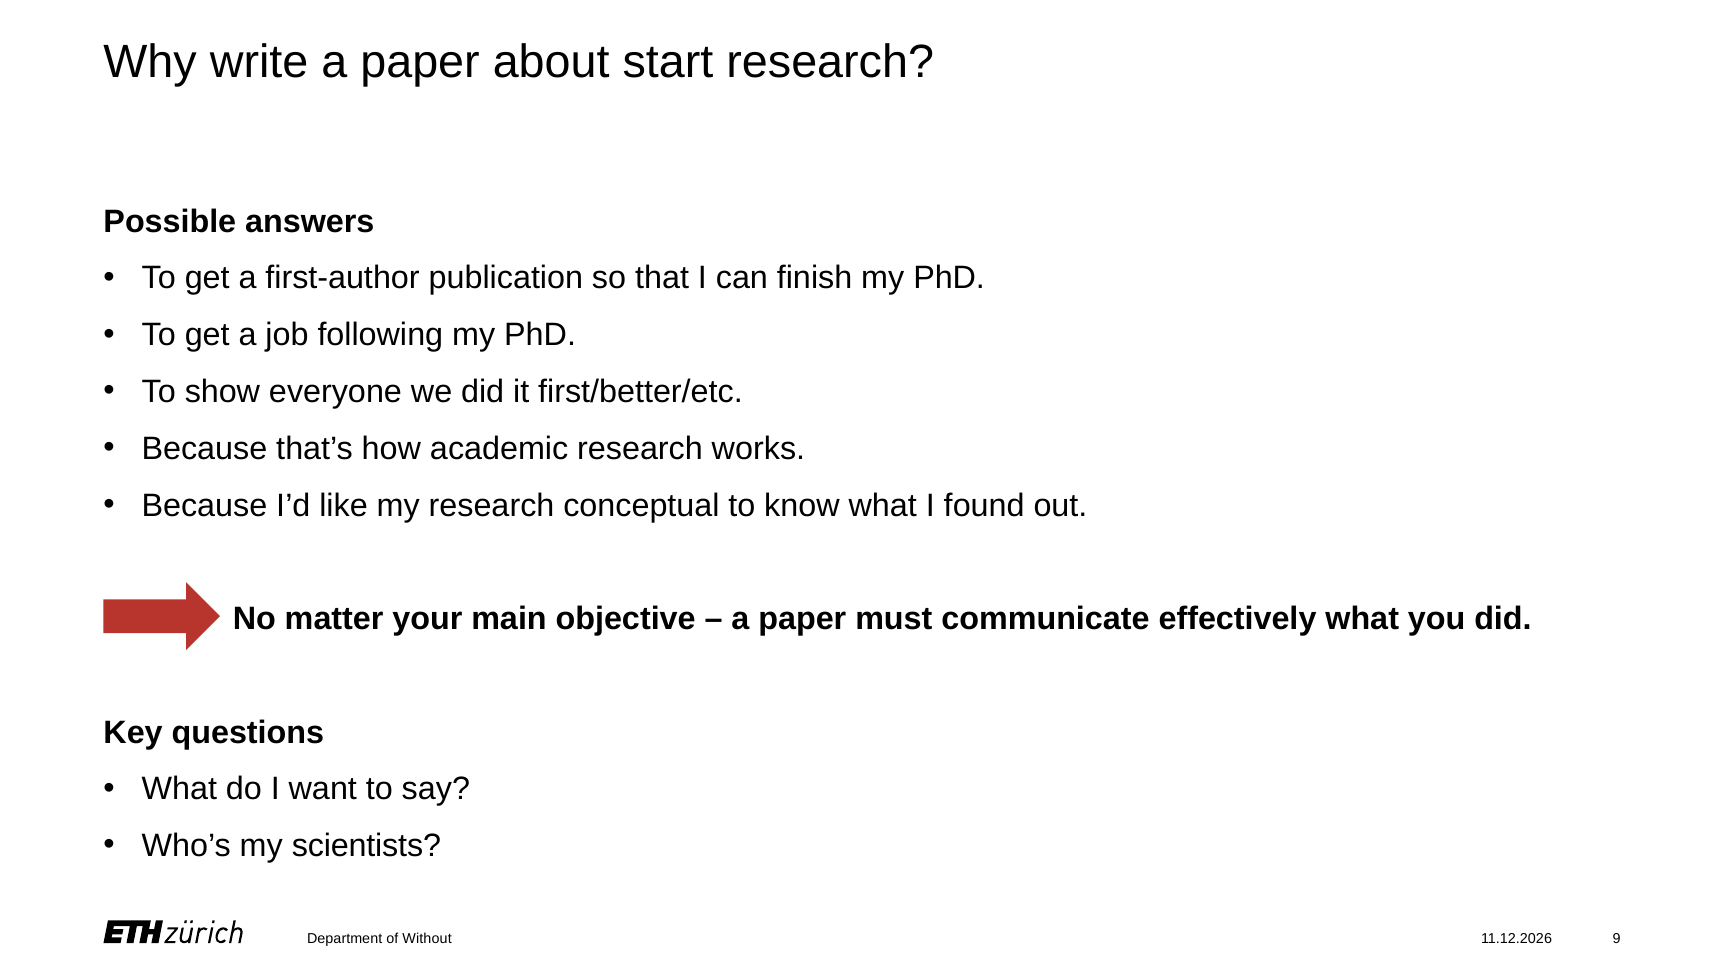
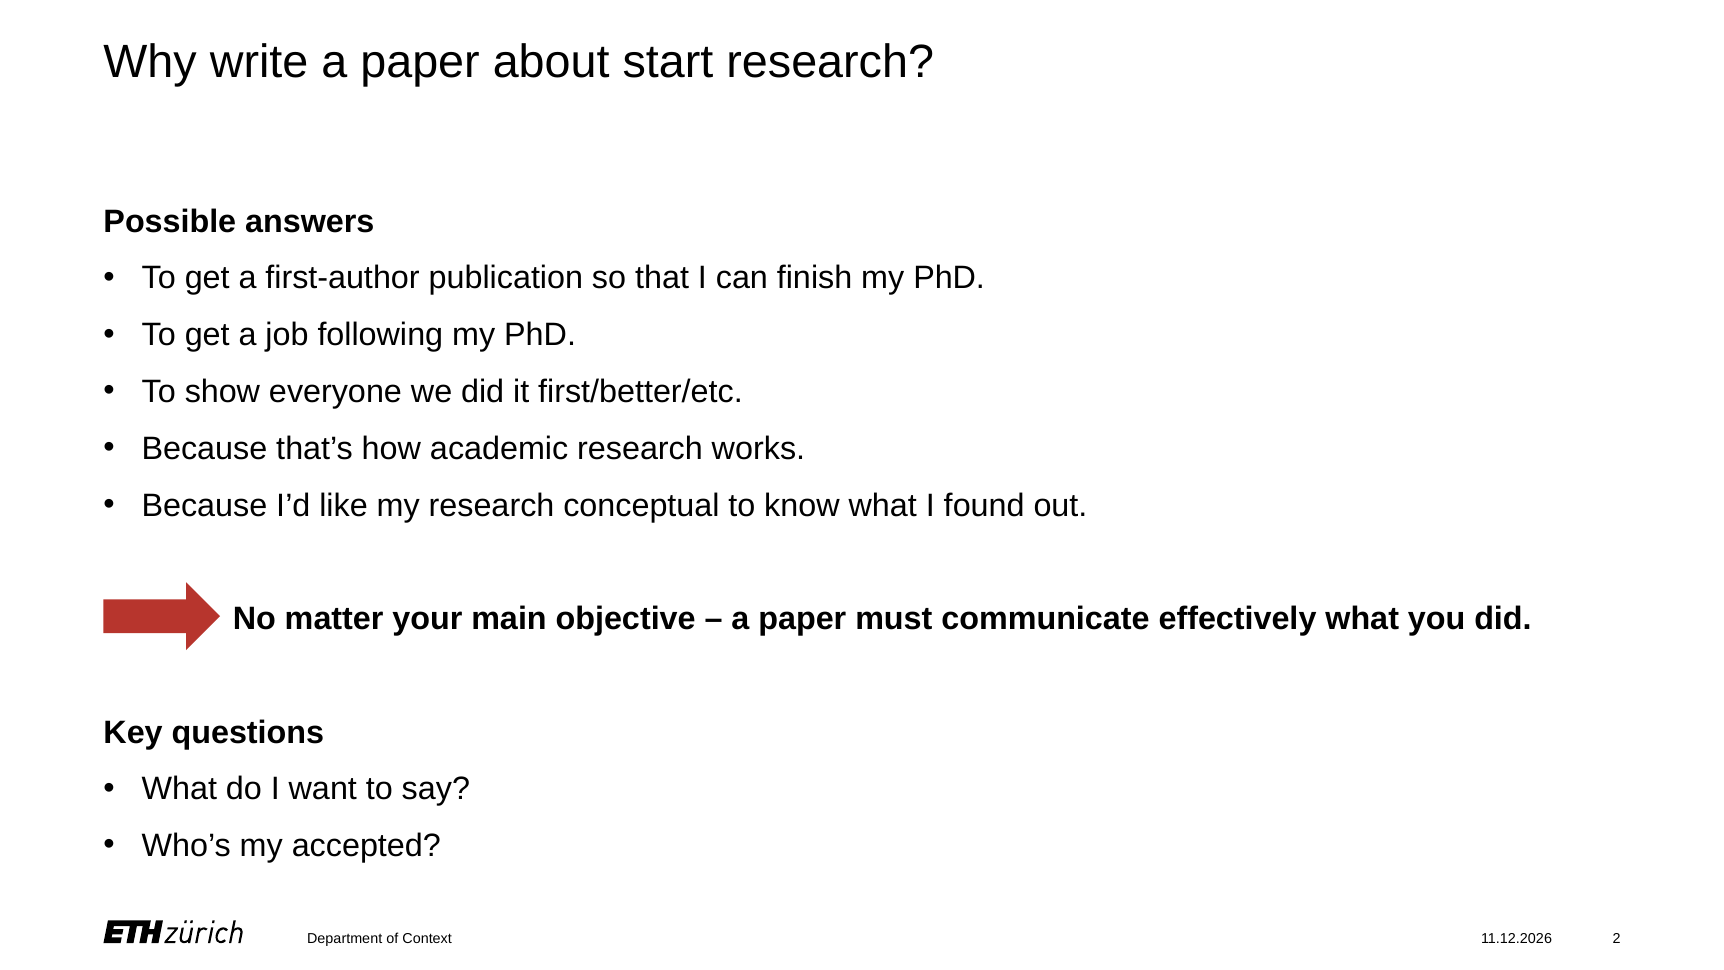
scientists: scientists -> accepted (366, 846)
Without: Without -> Context (427, 939)
9: 9 -> 2 (1617, 939)
